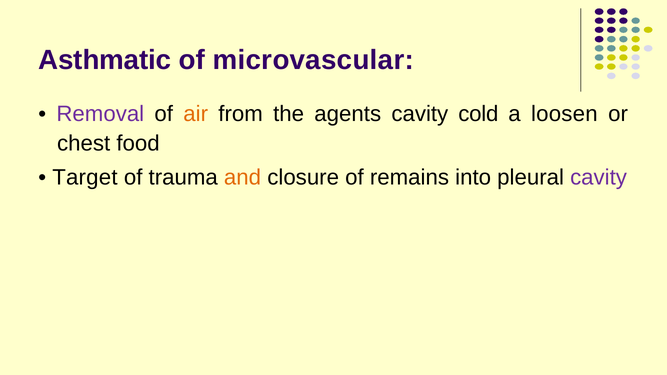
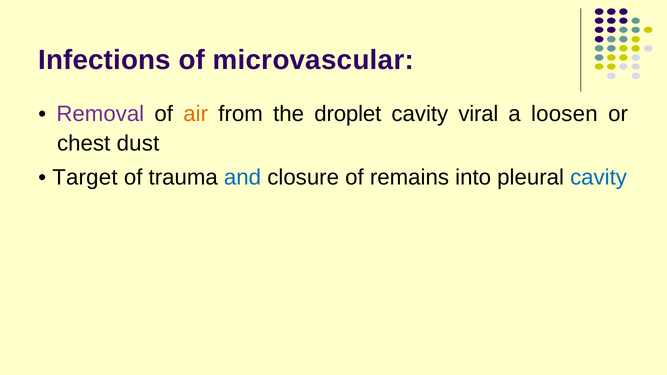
Asthmatic: Asthmatic -> Infections (105, 60)
agents: agents -> droplet (348, 114)
cold: cold -> viral (478, 114)
food: food -> dust (138, 143)
and colour: orange -> blue (243, 177)
cavity colour: purple -> blue (599, 177)
